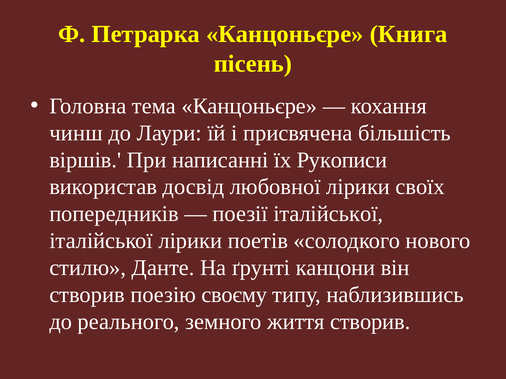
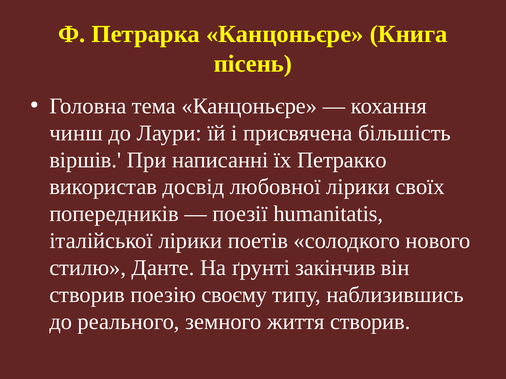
Рукописи: Рукописи -> Петракко (342, 160)
поезії італійської: італійської -> humanitatis (328, 214)
канцони: канцони -> закінчив (336, 268)
